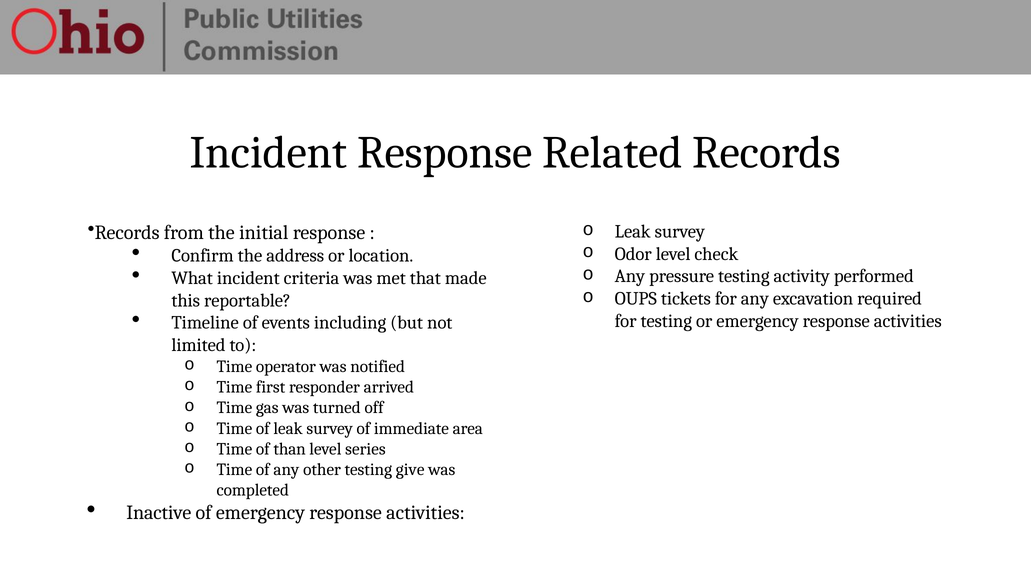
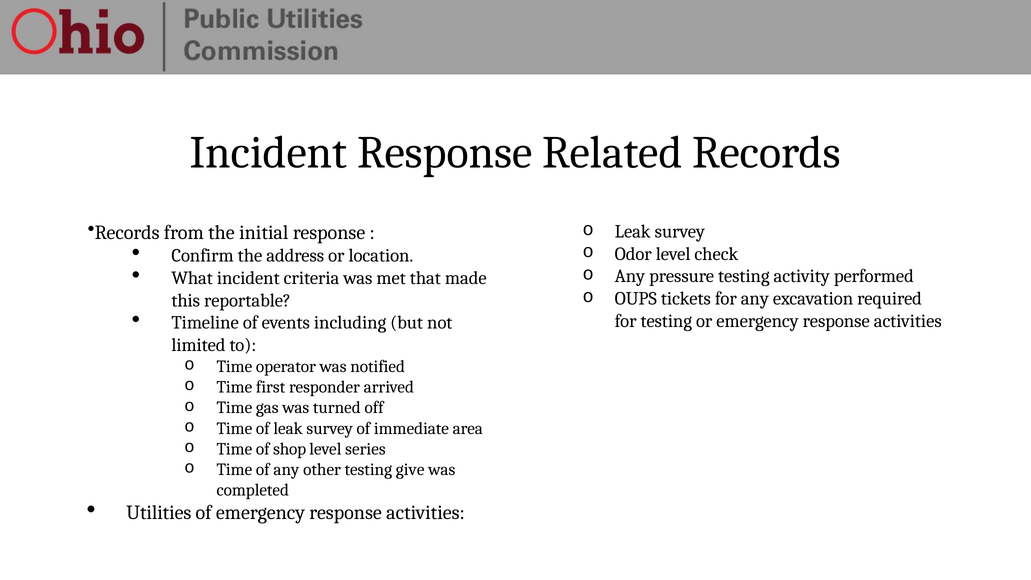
than: than -> shop (290, 449)
Inactive: Inactive -> Utilities (159, 513)
